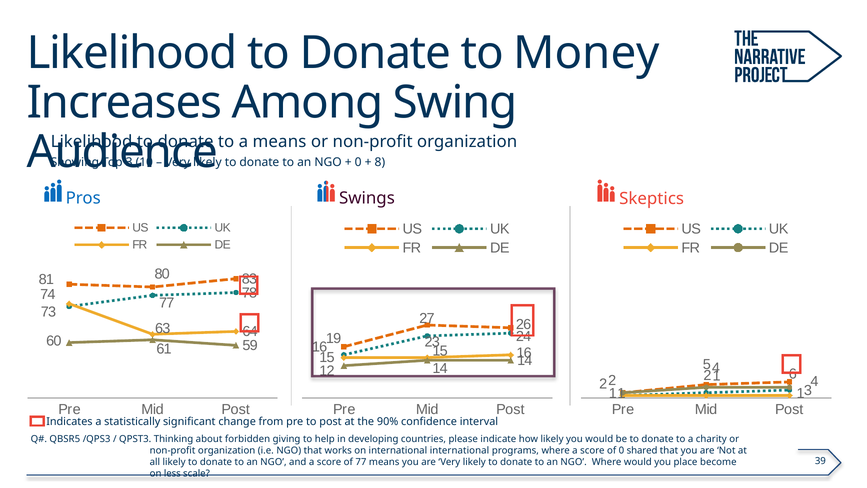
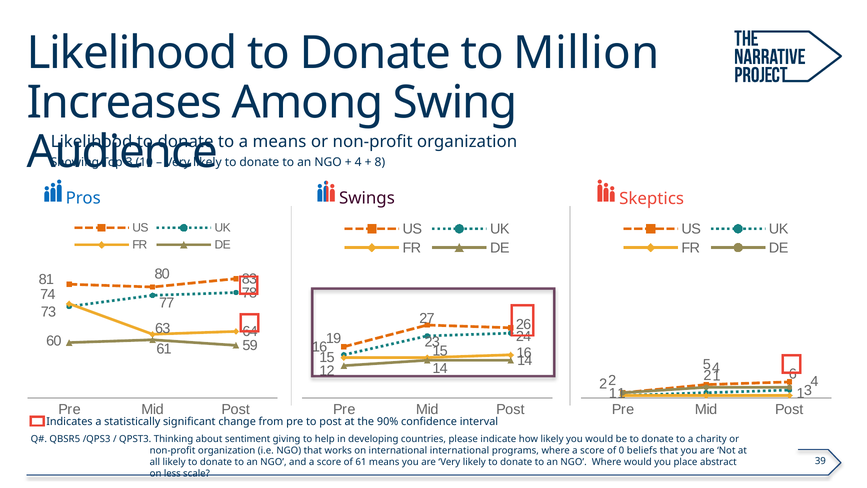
Money: Money -> Million (586, 53)
0: 0 -> 4 (358, 162)
forbidden: forbidden -> sentiment (248, 439)
shared: shared -> beliefs (642, 450)
of 77: 77 -> 61 (361, 462)
become: become -> abstract (718, 462)
